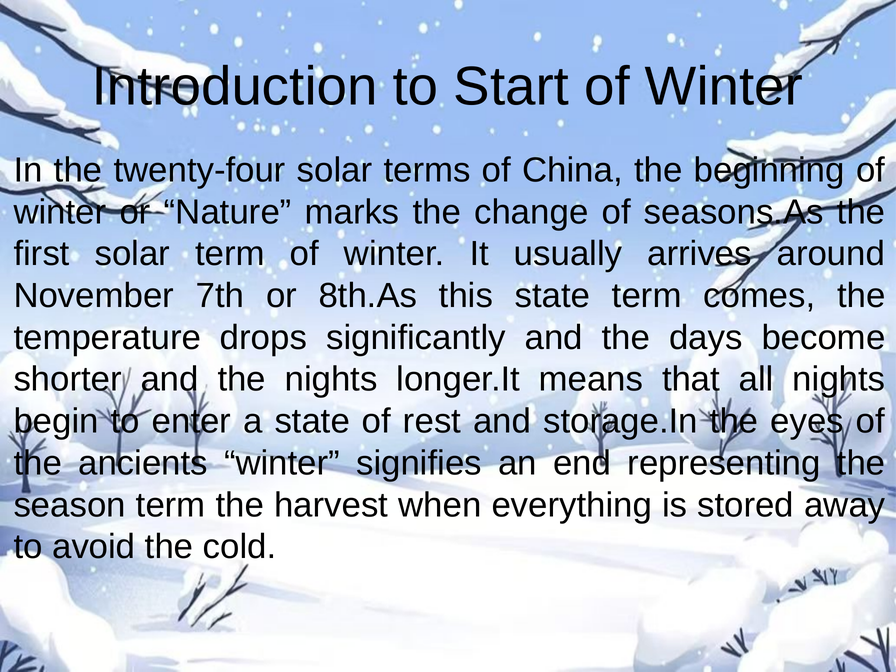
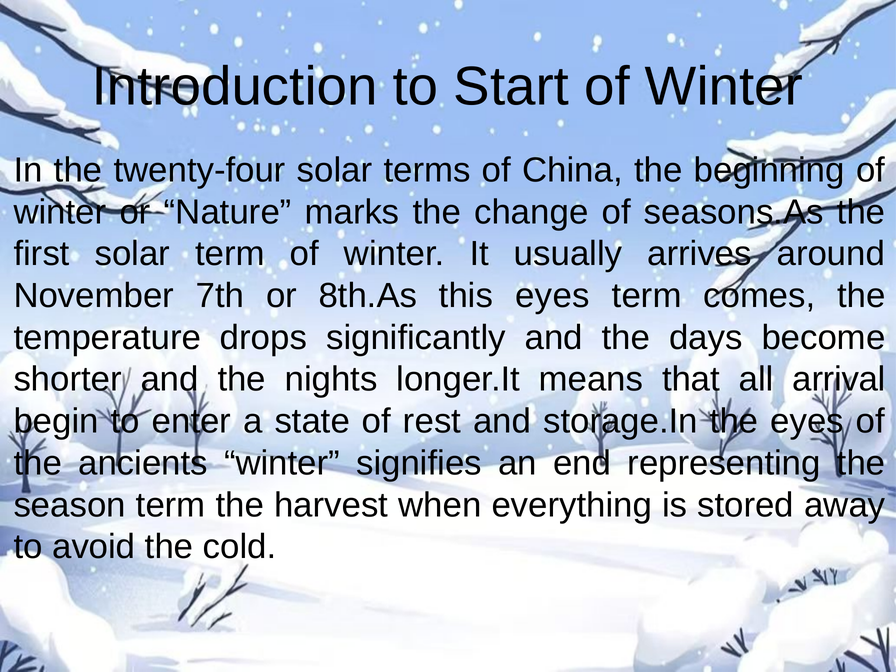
this state: state -> eyes (552, 296)
all nights: nights -> arrival (839, 379)
